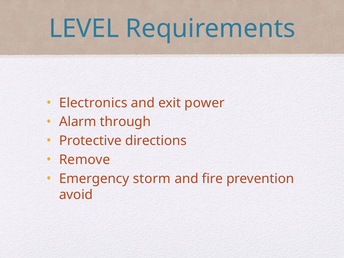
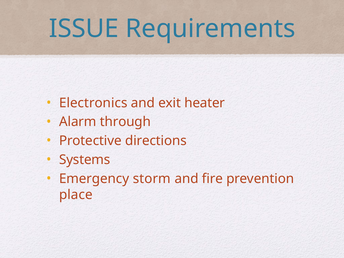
LEVEL: LEVEL -> ISSUE (84, 29)
power: power -> heater (205, 103)
Remove: Remove -> Systems (85, 160)
avoid: avoid -> place (76, 195)
